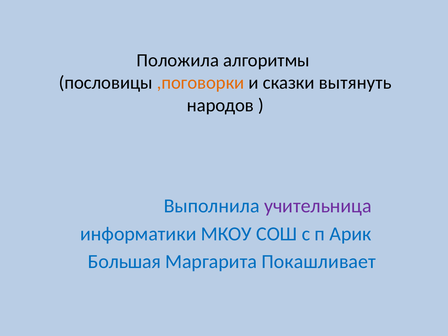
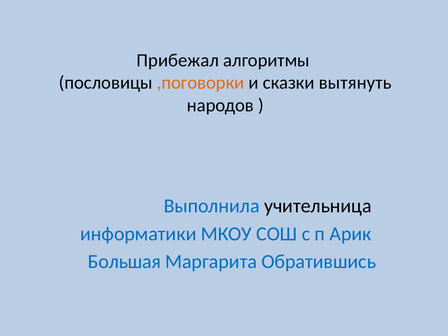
Положила: Положила -> Прибежал (178, 60)
учительница colour: purple -> black (318, 206)
Покашливает: Покашливает -> Обратившись (319, 262)
